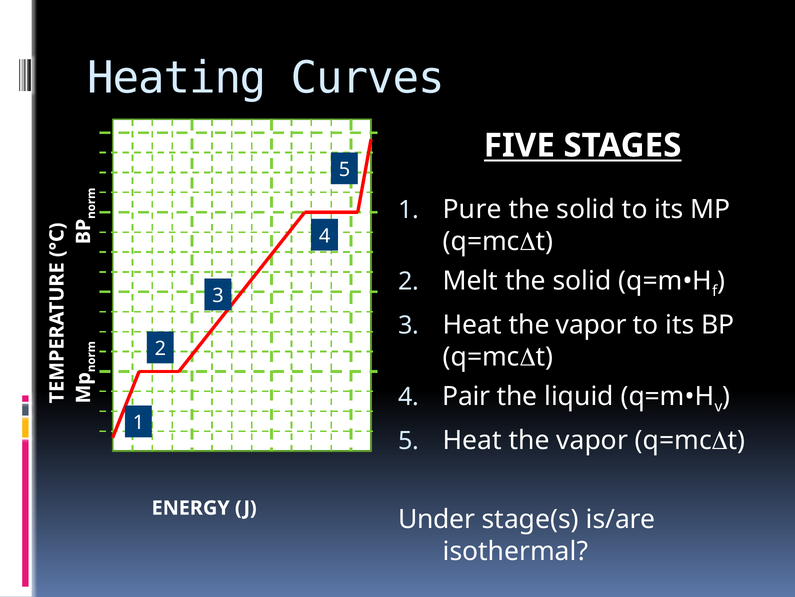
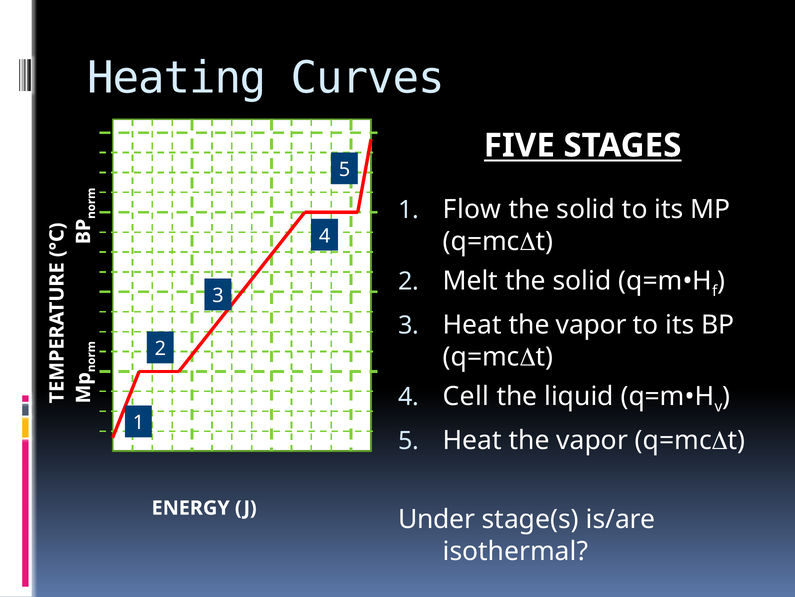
Pure: Pure -> Flow (472, 209)
Pair: Pair -> Cell (466, 396)
